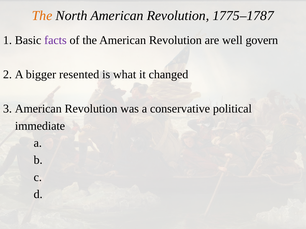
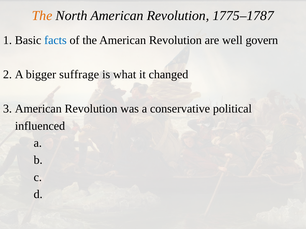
facts colour: purple -> blue (55, 40)
resented: resented -> suffrage (79, 75)
immediate: immediate -> influenced (40, 126)
